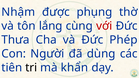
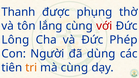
Nhậm: Nhậm -> Thanh (18, 12)
Thưa: Thưa -> Lông (15, 40)
tri colour: black -> orange (31, 68)
mà khẩn: khẩn -> cùng (74, 68)
